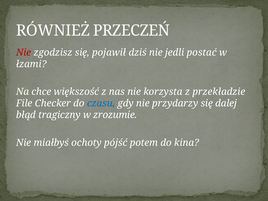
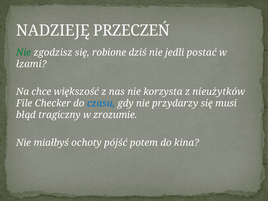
RÓWNIEŻ: RÓWNIEŻ -> NADZIEJĘ (53, 31)
Nie colour: red -> green (24, 52)
pojawił: pojawił -> robione (109, 52)
przekładzie: przekładzie -> nieużytków (219, 92)
dalej: dalej -> musi (226, 103)
